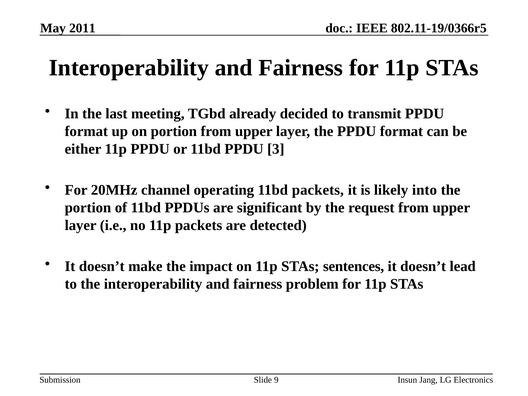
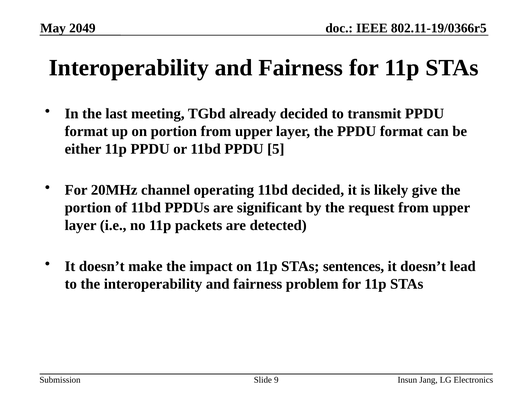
2011: 2011 -> 2049 (82, 28)
3: 3 -> 5 (276, 149)
11bd packets: packets -> decided (318, 190)
into: into -> give (425, 190)
